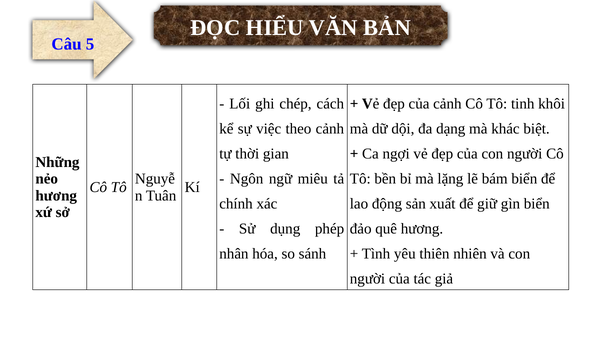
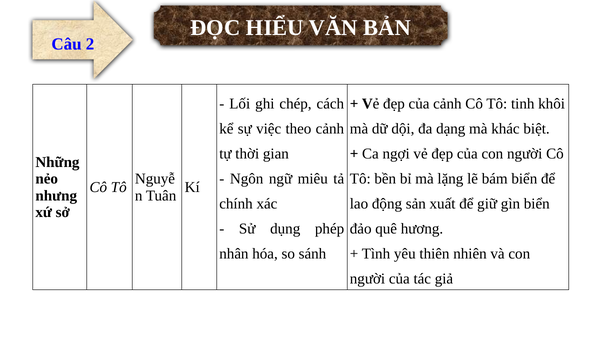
5: 5 -> 2 (90, 44)
hương: hương -> nhưng (56, 195)
